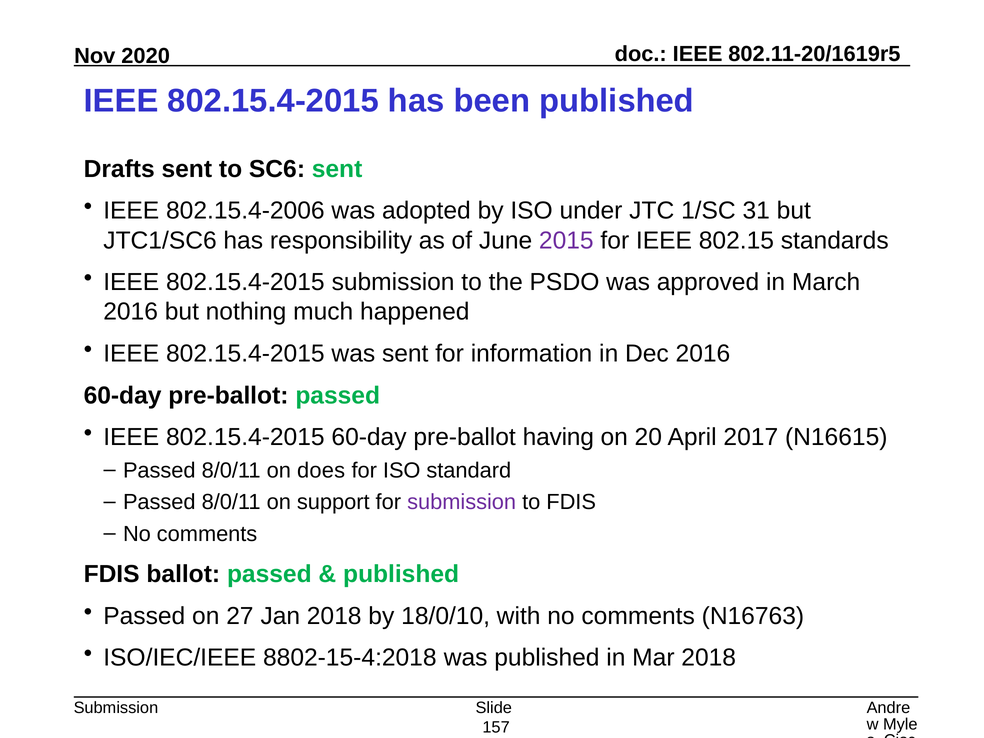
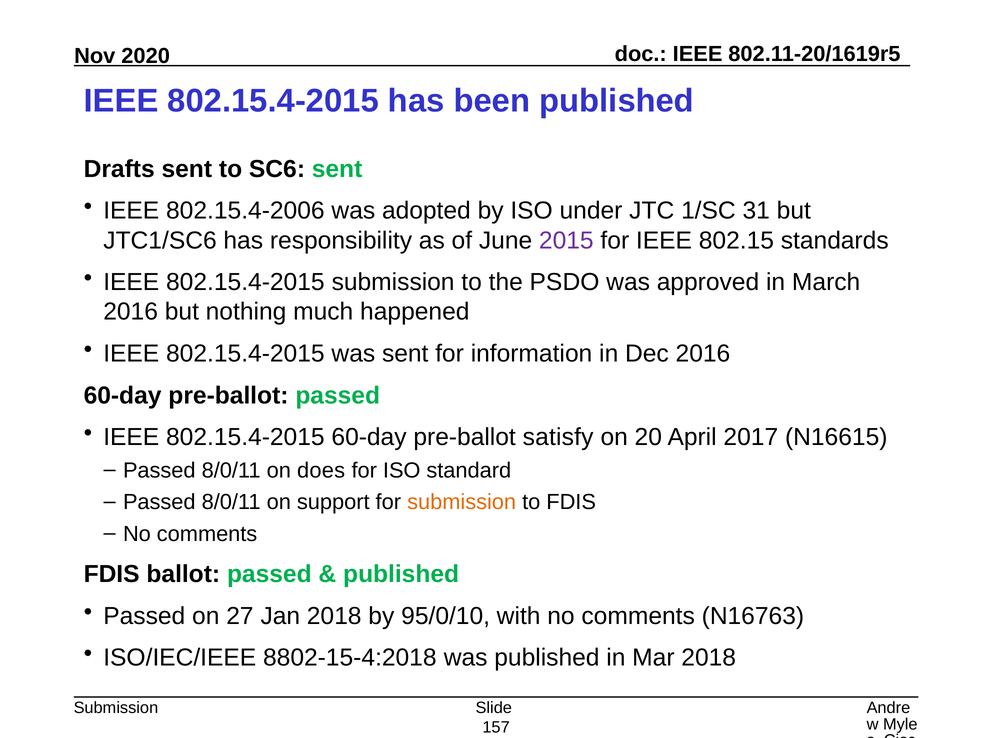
having: having -> satisfy (558, 437)
submission colour: purple -> orange (462, 502)
18/0/10: 18/0/10 -> 95/0/10 (446, 616)
